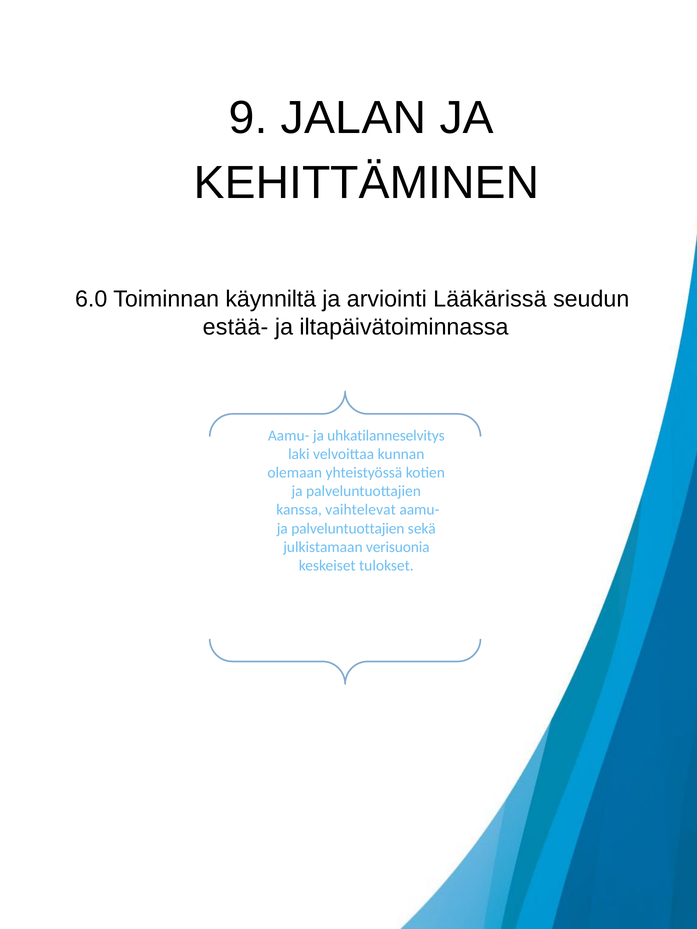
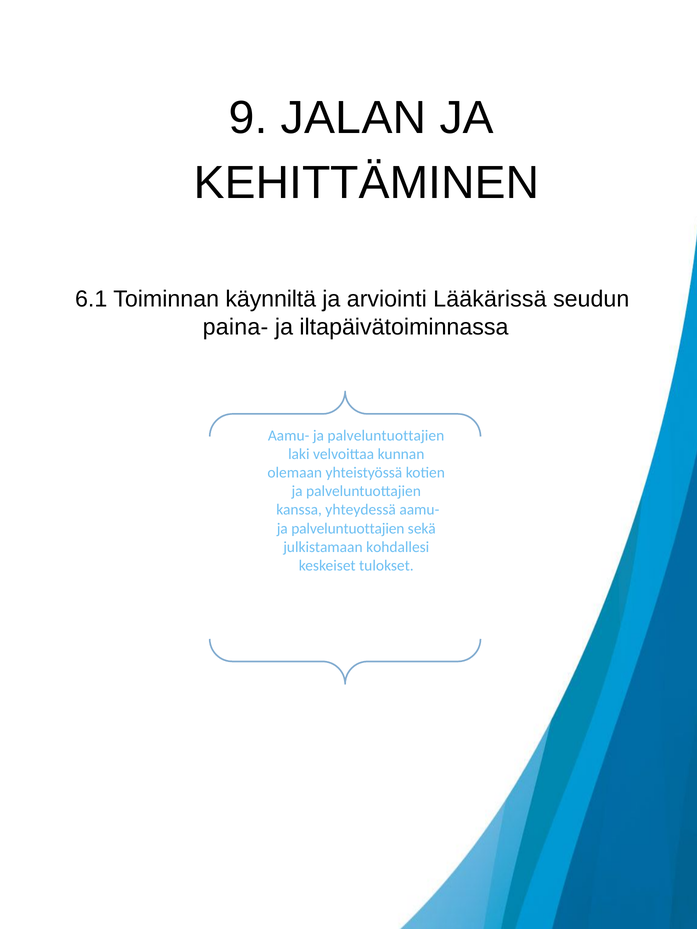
6.0: 6.0 -> 6.1 (91, 299)
estää-: estää- -> paina- (236, 327)
uhkatilanneselvitys: uhkatilanneselvitys -> palveluntuottajien (386, 436)
vaihtelevat: vaihtelevat -> yhteydessä (361, 510)
verisuonia: verisuonia -> kohdallesi (398, 547)
